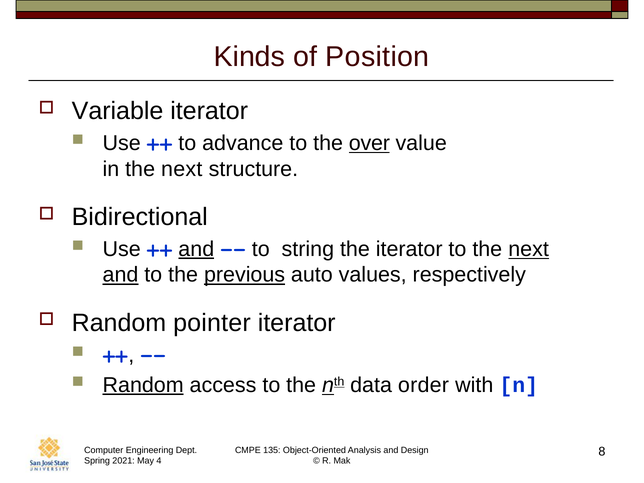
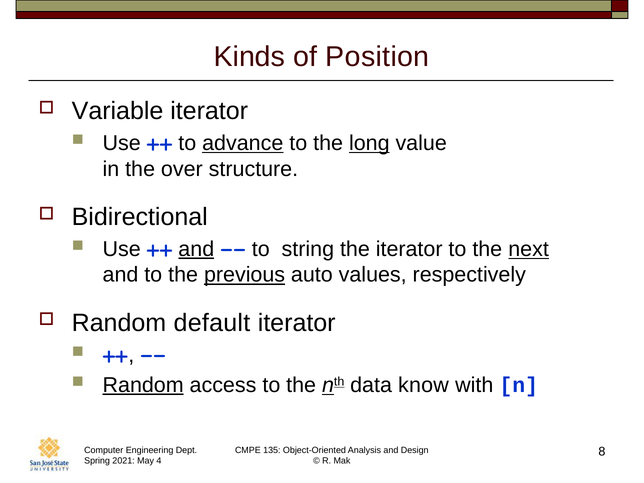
advance underline: none -> present (243, 143)
over: over -> long (369, 143)
in the next: next -> over (182, 169)
and underline: present -> none (120, 275)
pointer: pointer -> default (212, 323)
order: order -> know (423, 385)
